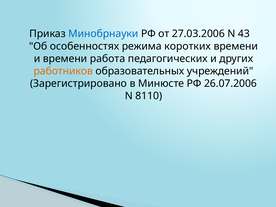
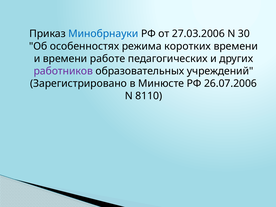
43: 43 -> 30 (244, 34)
работа: работа -> работе (108, 59)
работников colour: orange -> purple (63, 71)
